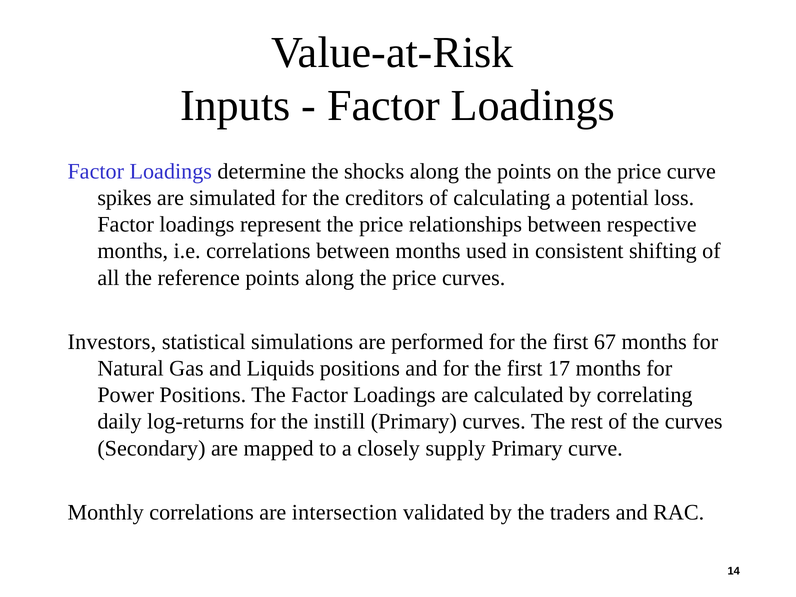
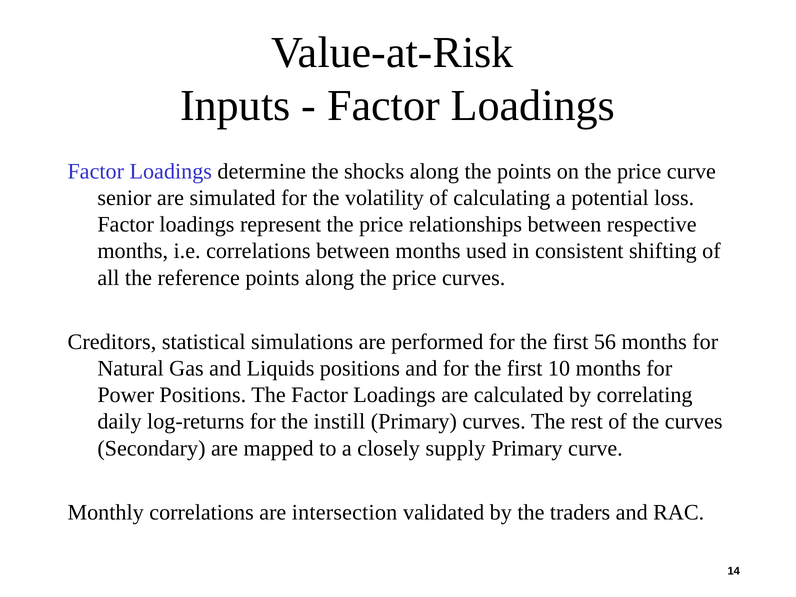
spikes: spikes -> senior (124, 198)
creditors: creditors -> volatility (384, 198)
Investors: Investors -> Creditors (112, 342)
67: 67 -> 56 (605, 342)
17: 17 -> 10 (559, 369)
